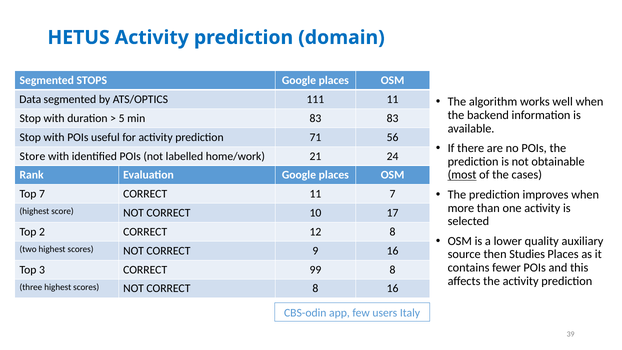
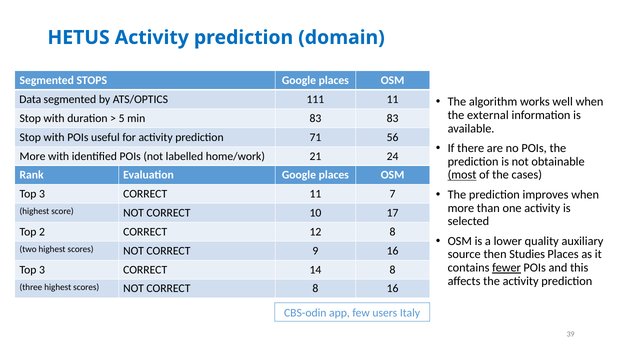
backend: backend -> external (488, 115)
Store: Store -> More (33, 156)
7: 7 -> 3 (42, 194)
fewer underline: none -> present (507, 268)
99: 99 -> 14 (315, 270)
